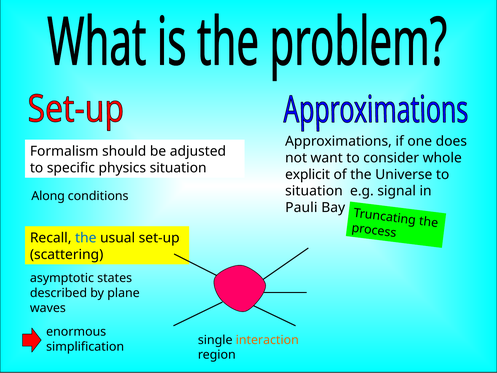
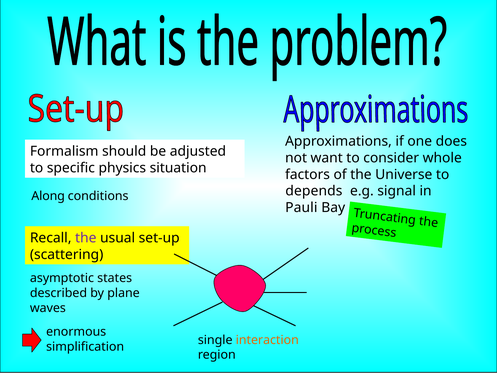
explicit: explicit -> factors (308, 174)
situation: situation -> depends (314, 191)
the colour: blue -> purple (86, 238)
